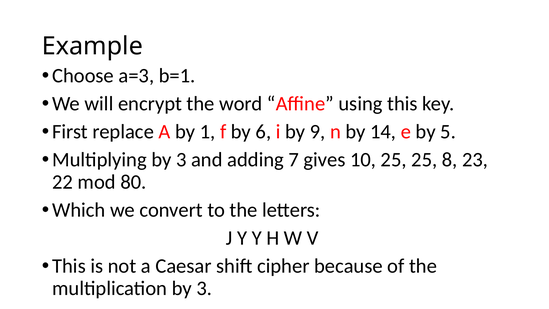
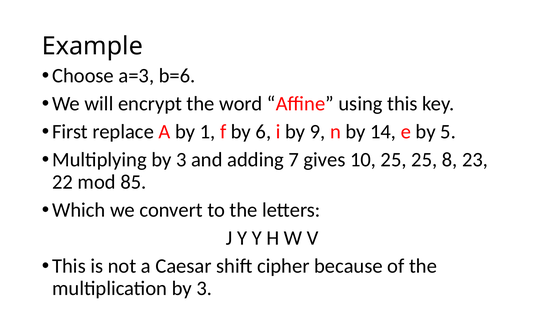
b=1: b=1 -> b=6 (177, 76)
80: 80 -> 85 (133, 182)
